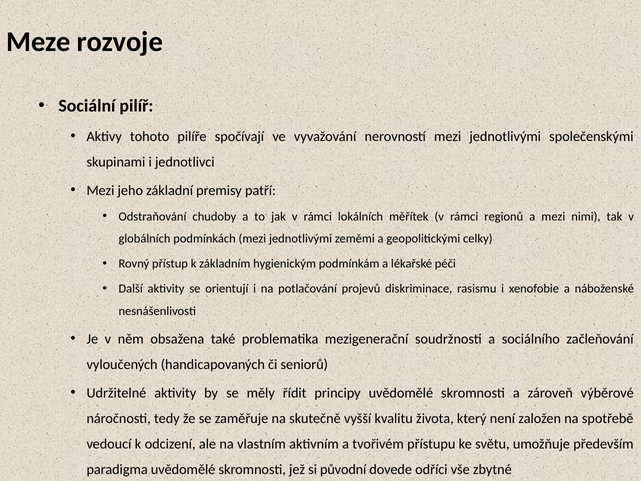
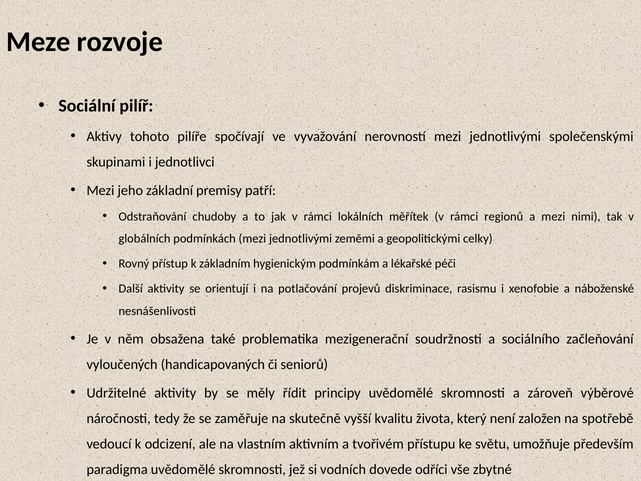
původní: původní -> vodních (343, 470)
